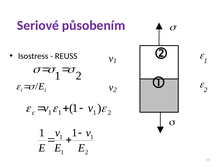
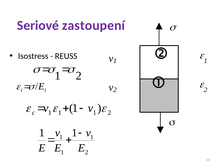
působením: působením -> zastoupení (94, 25)
